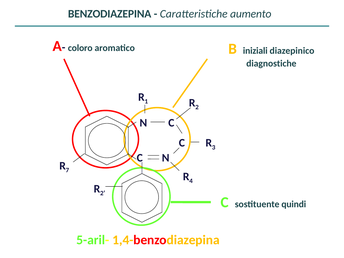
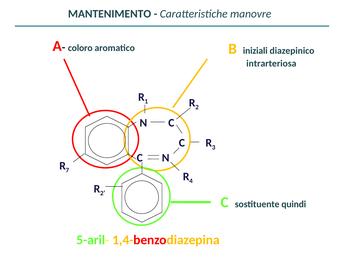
BENZODIAZEPINA: BENZODIAZEPINA -> MANTENIMENTO (110, 14)
aumento: aumento -> manovre (251, 14)
diagnostiche: diagnostiche -> intrarteriosa (271, 63)
